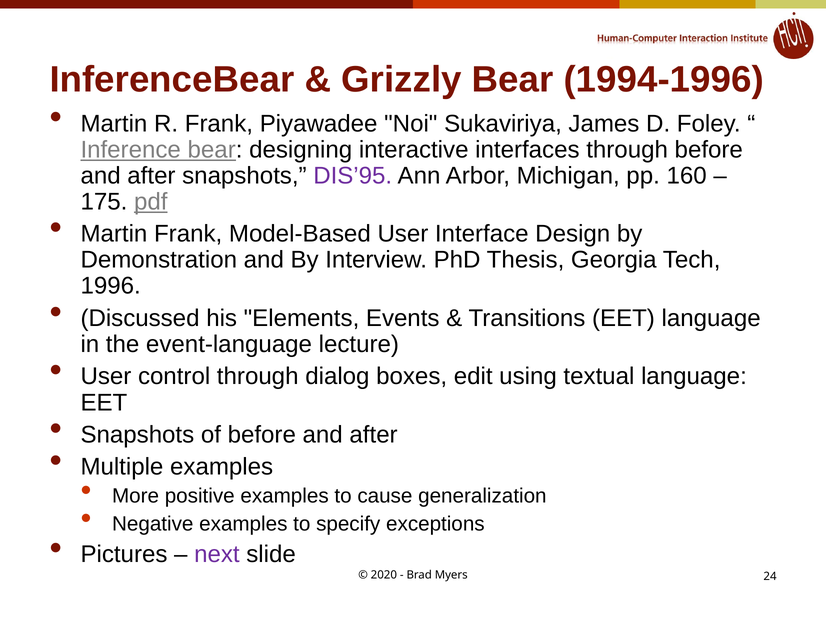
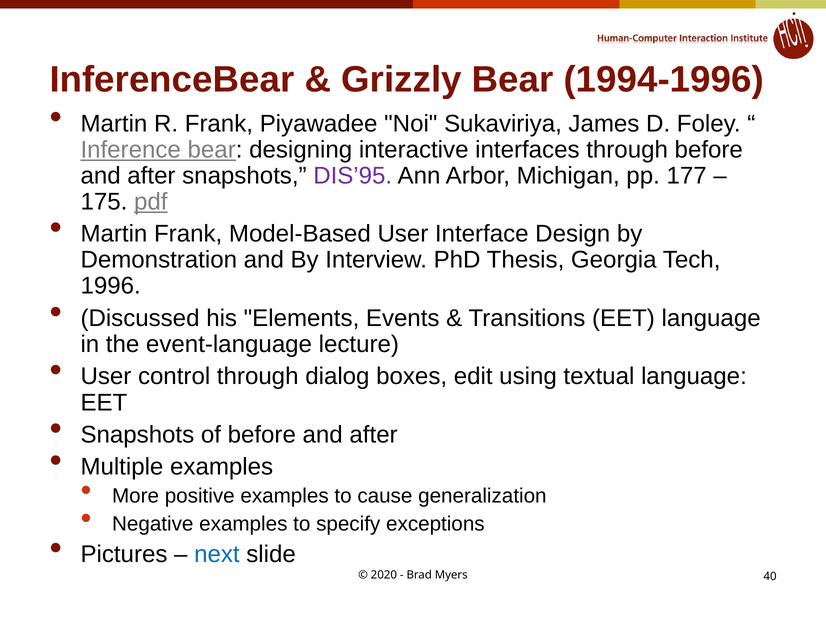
160: 160 -> 177 (687, 176)
next colour: purple -> blue (217, 554)
24: 24 -> 40 (770, 576)
